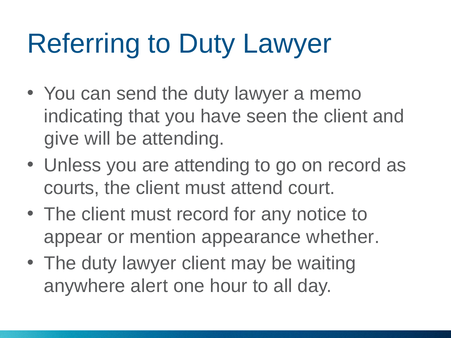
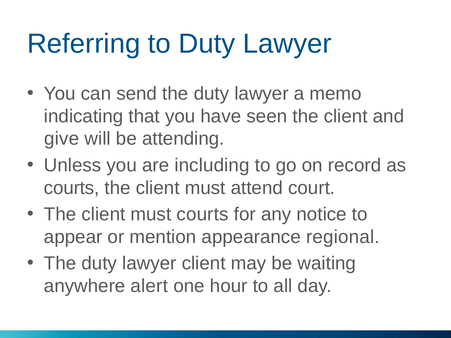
are attending: attending -> including (212, 165)
must record: record -> courts (203, 215)
whether: whether -> regional (343, 237)
